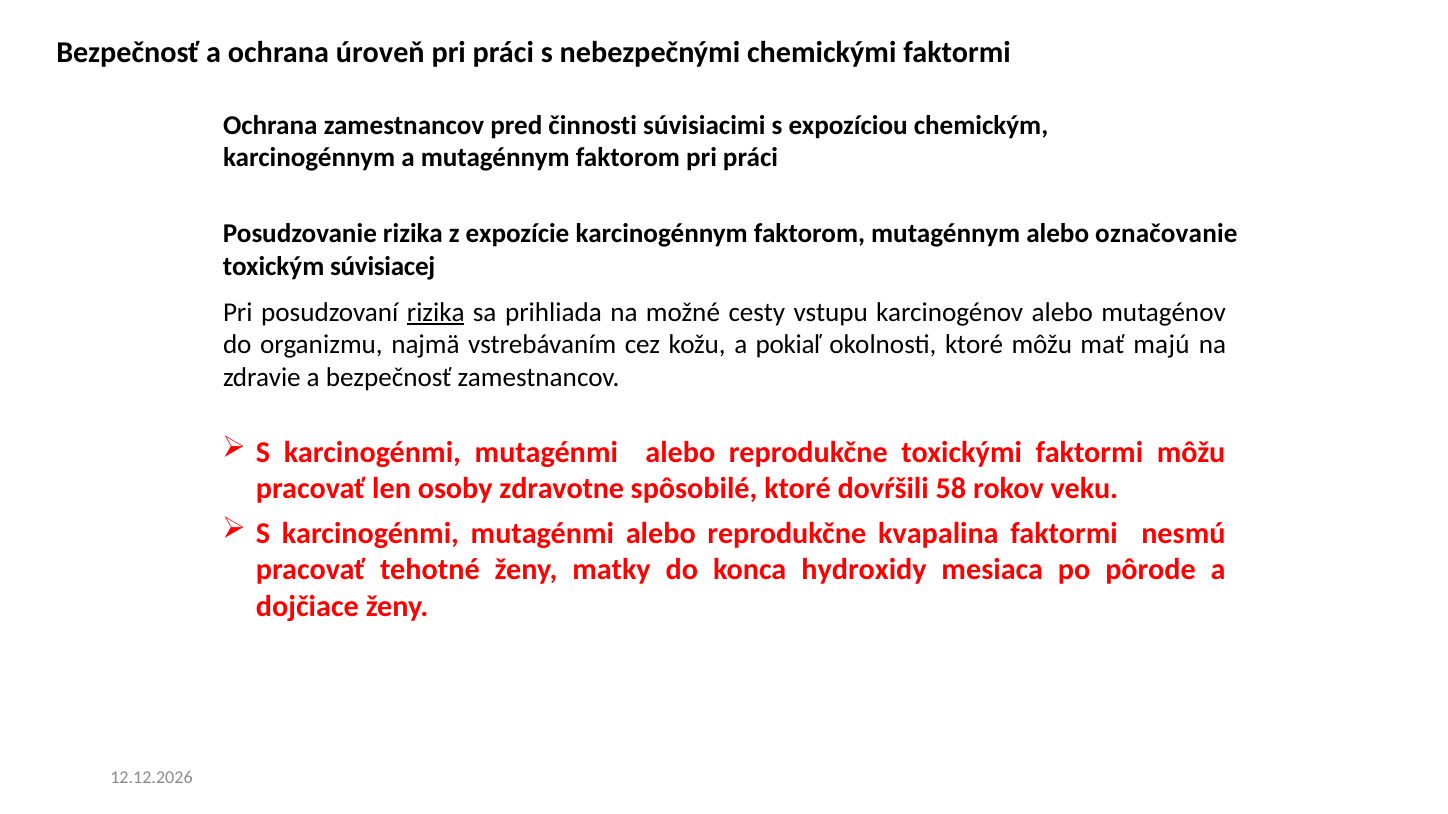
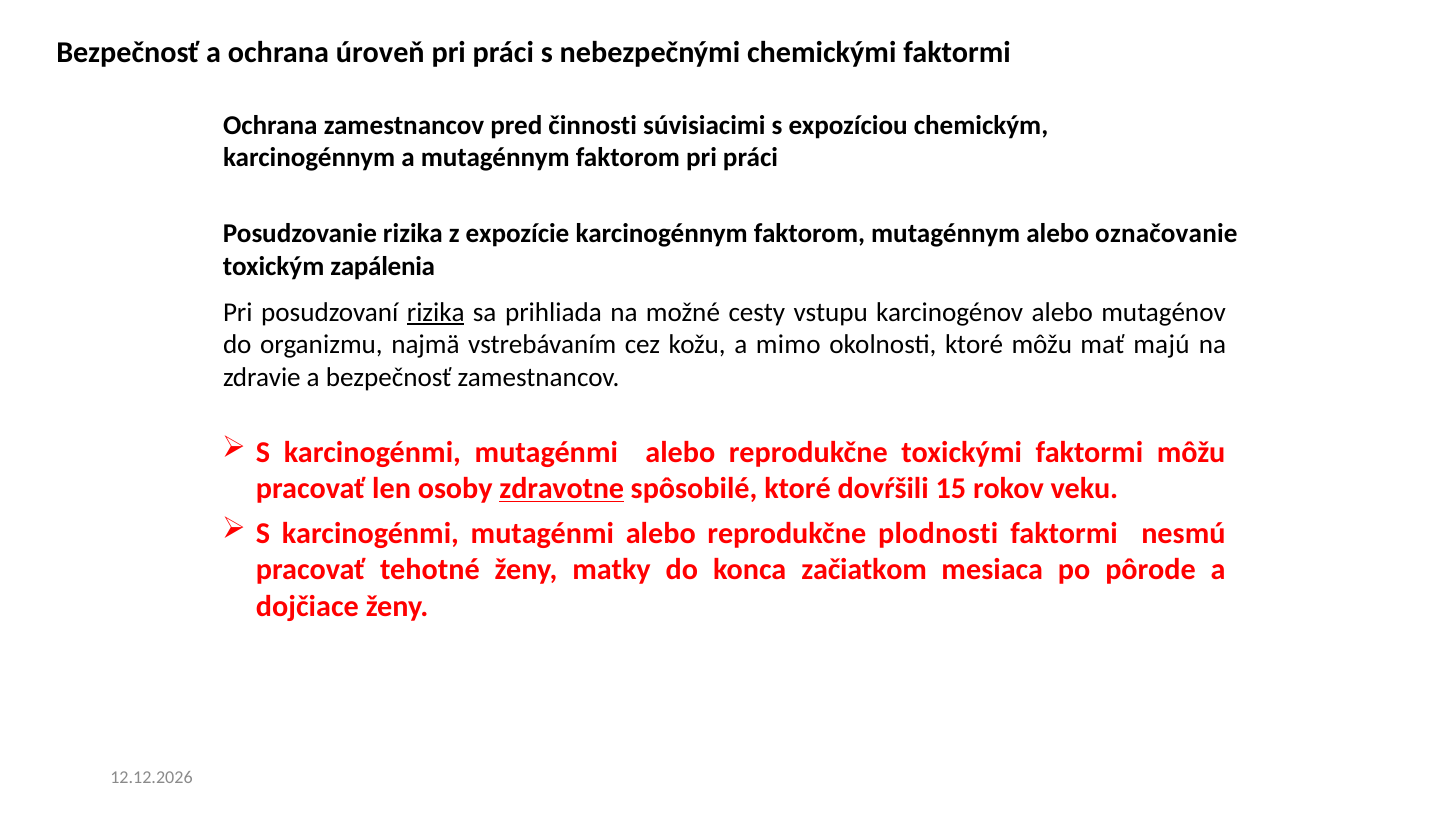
súvisiacej: súvisiacej -> zapálenia (383, 266)
pokiaľ: pokiaľ -> mimo (788, 345)
zdravotne underline: none -> present (562, 489)
58: 58 -> 15 (951, 489)
kvapalina: kvapalina -> plodnosti (938, 534)
hydroxidy: hydroxidy -> začiatkom (864, 570)
